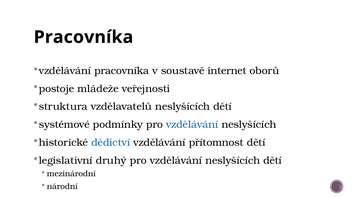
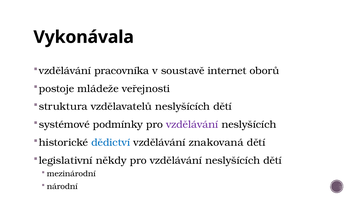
Pracovníka: Pracovníka -> Vykonávala (84, 37)
vzdělávání colour: blue -> purple (192, 125)
přítomnost: přítomnost -> znakovaná (216, 143)
druhý: druhý -> někdy (111, 161)
